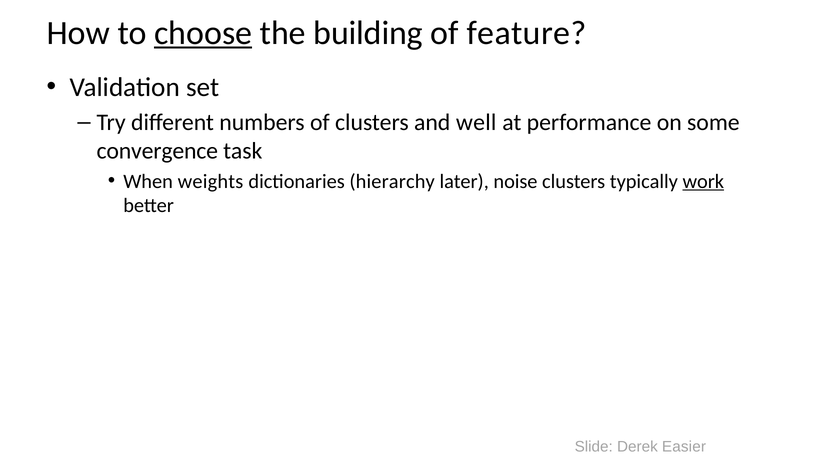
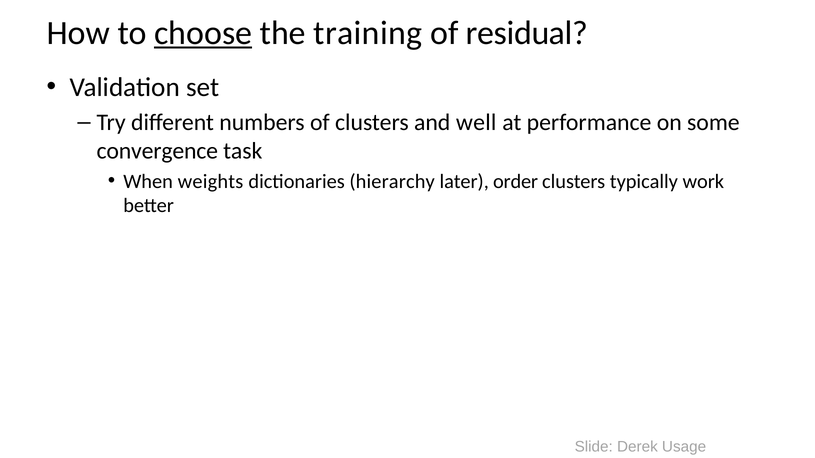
building: building -> training (368, 33)
feature: feature -> residual (527, 33)
noise: noise -> order (516, 181)
work underline: present -> none (703, 181)
Easier: Easier -> Usage (684, 447)
